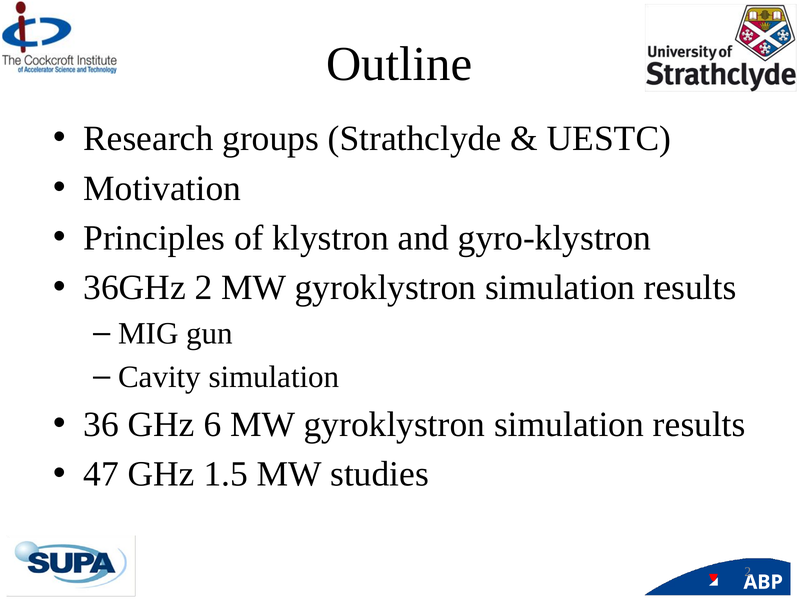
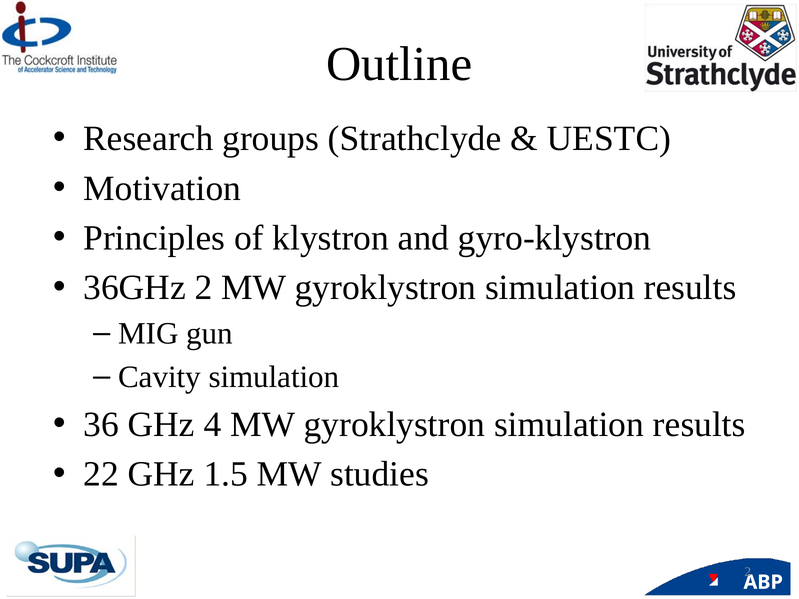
6: 6 -> 4 (212, 425)
47: 47 -> 22 (101, 474)
